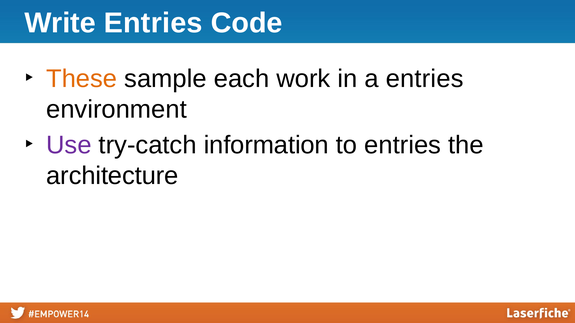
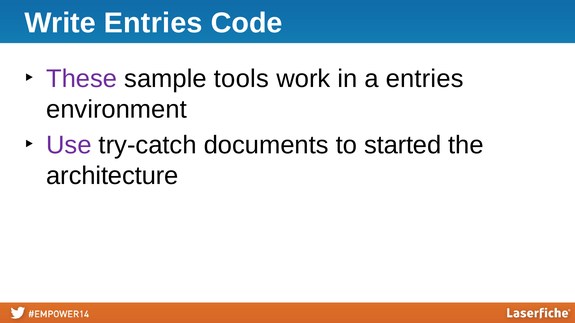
These colour: orange -> purple (82, 79)
each: each -> tools (241, 79)
information: information -> documents (266, 145)
to entries: entries -> started (403, 145)
